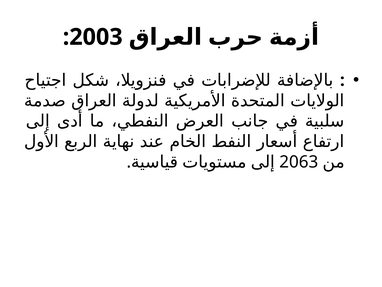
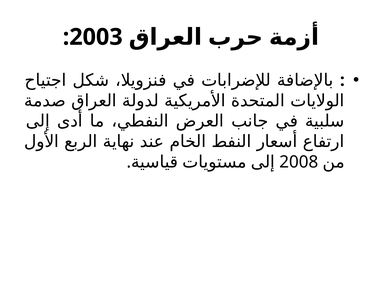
2063: 2063 -> 2008 (299, 162)
